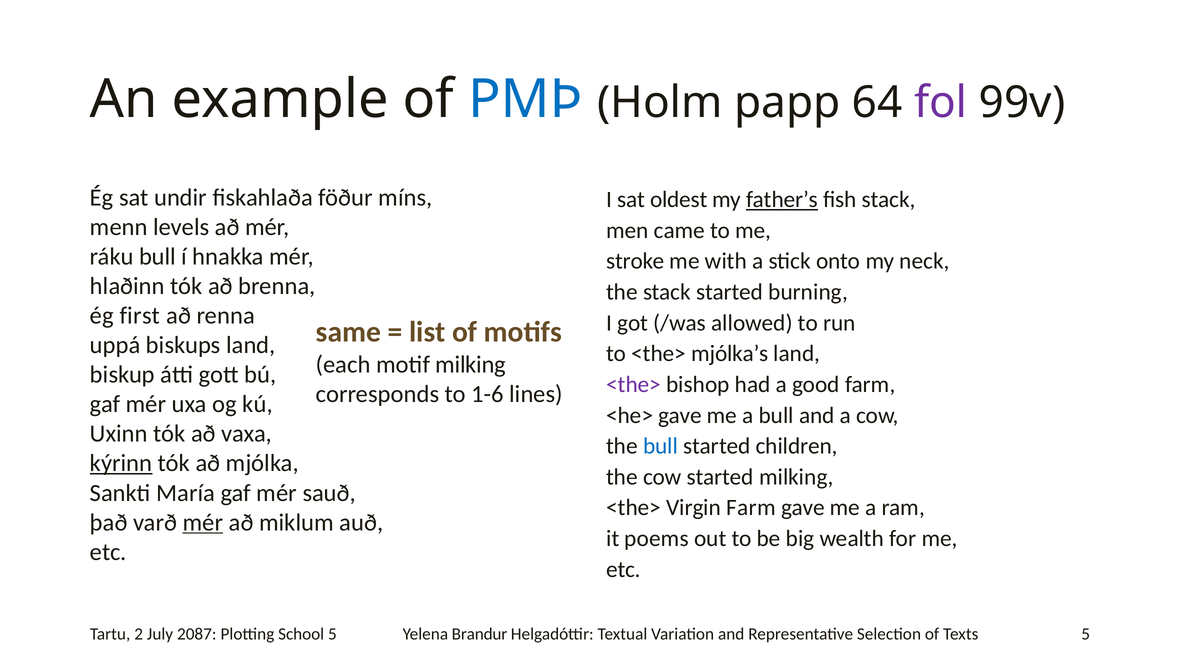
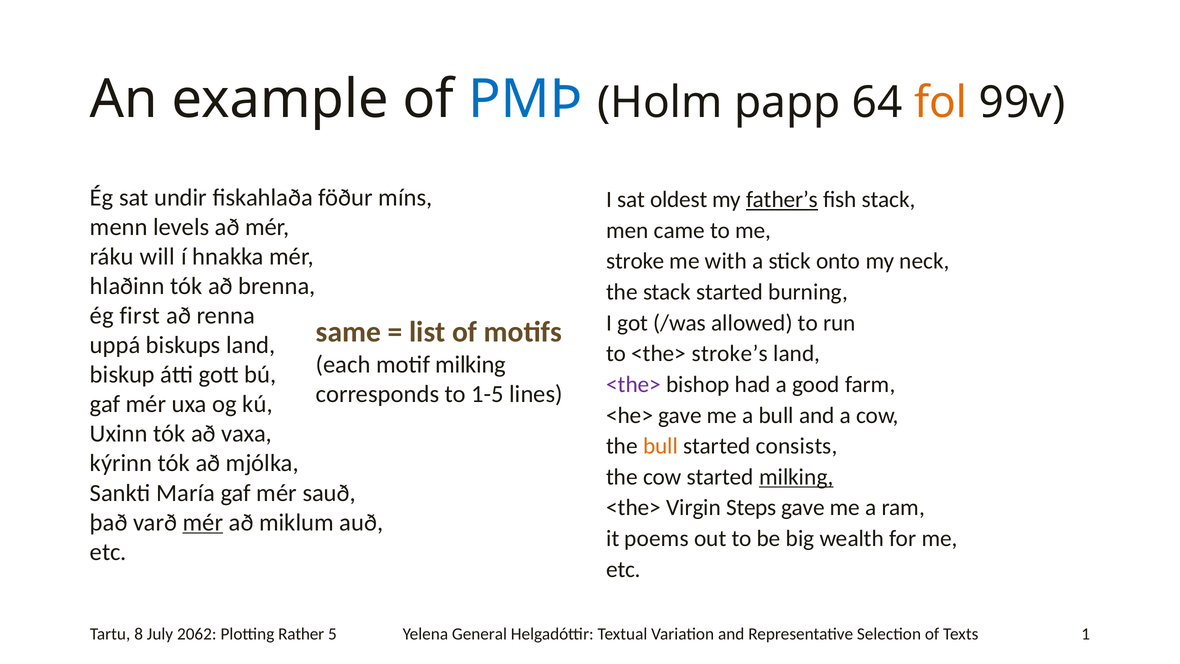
fol colour: purple -> orange (941, 102)
ráku bull: bull -> will (157, 257)
mjólka’s: mjólka’s -> stroke’s (730, 354)
1-6: 1-6 -> 1-5 (488, 394)
bull colour: blue -> orange (661, 446)
children: children -> consists (797, 446)
kýrinn underline: present -> none (121, 463)
milking underline: none -> present (796, 477)
Virgin Farm: Farm -> Steps (751, 508)
Brandur: Brandur -> General (479, 634)
Texts 5: 5 -> 1 (1086, 634)
2: 2 -> 8 (139, 634)
2087: 2087 -> 2062 (197, 634)
School: School -> Rather (301, 634)
